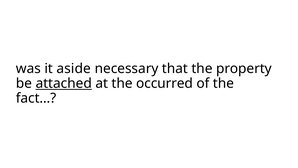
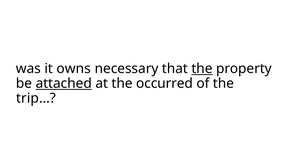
aside: aside -> owns (74, 69)
the underline: none -> present (202, 69)
fact…: fact… -> trip… (36, 98)
